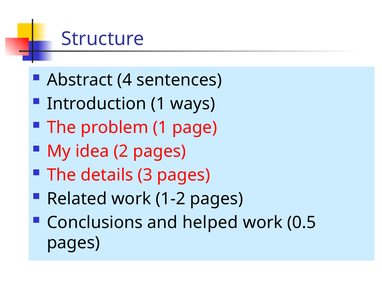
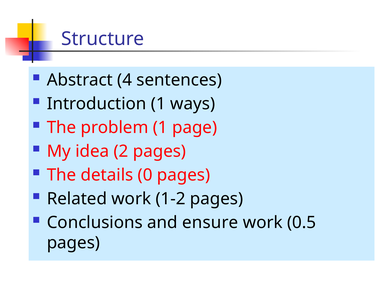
3: 3 -> 0 (145, 175)
helped: helped -> ensure (210, 223)
